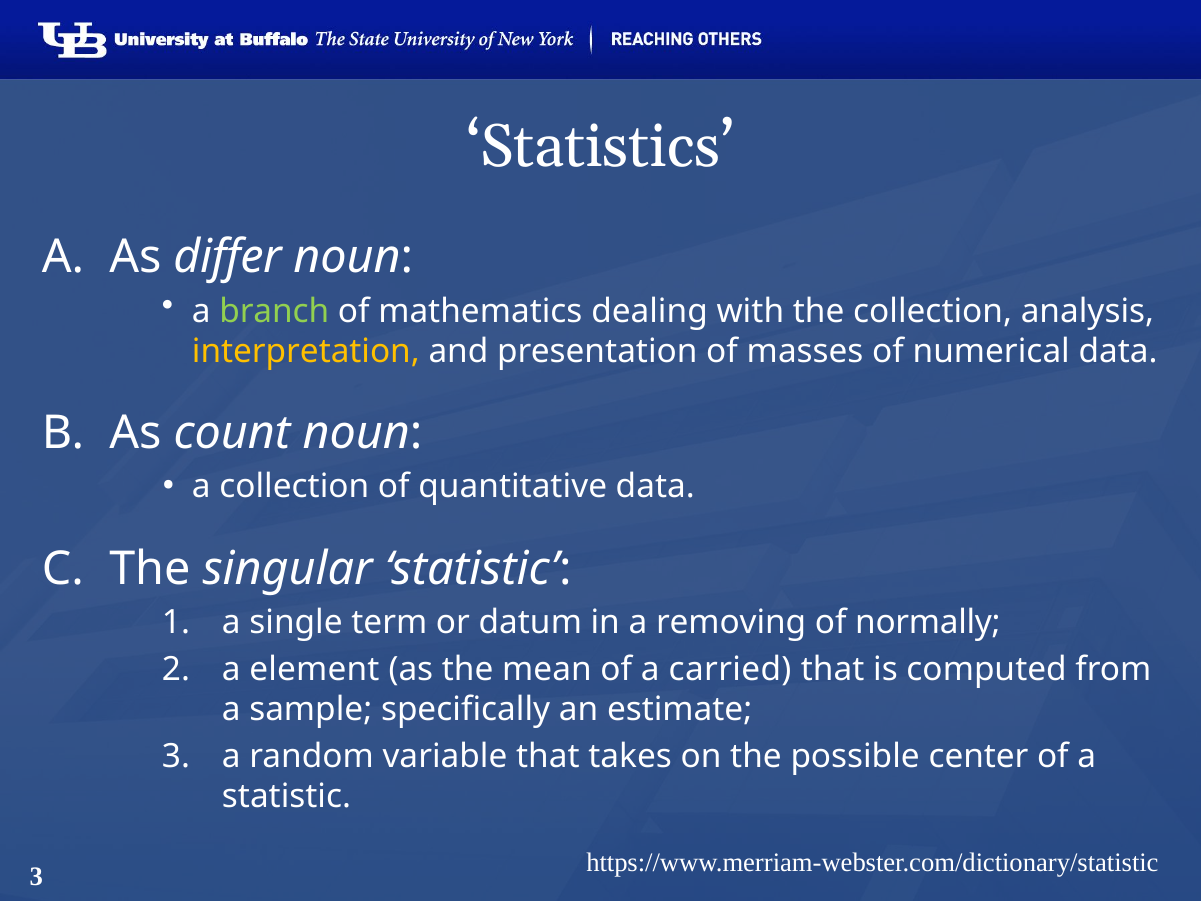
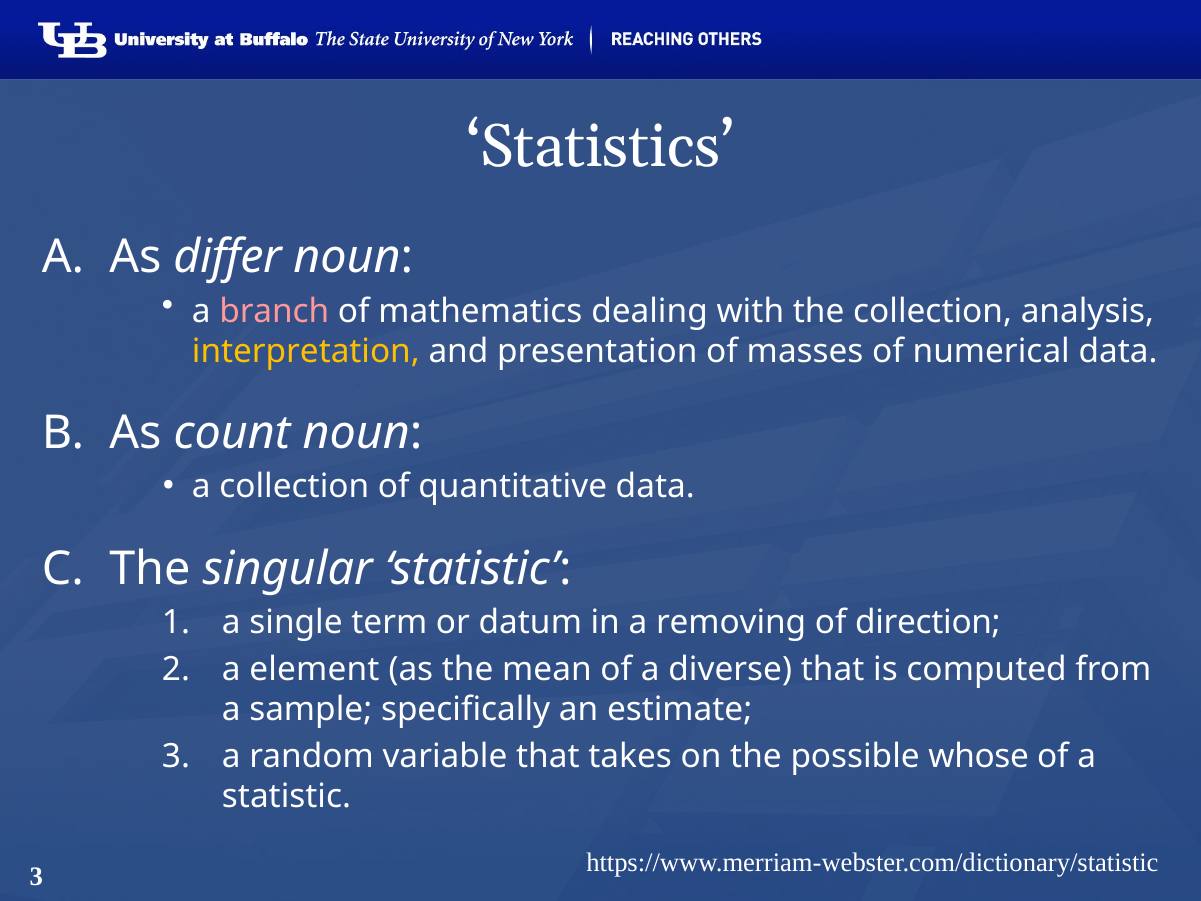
branch colour: light green -> pink (274, 311)
normally: normally -> direction (928, 622)
carried: carried -> diverse (730, 669)
center: center -> whose (979, 756)
